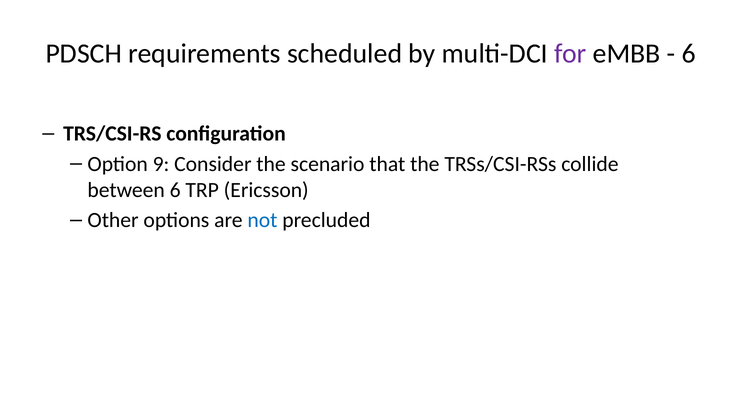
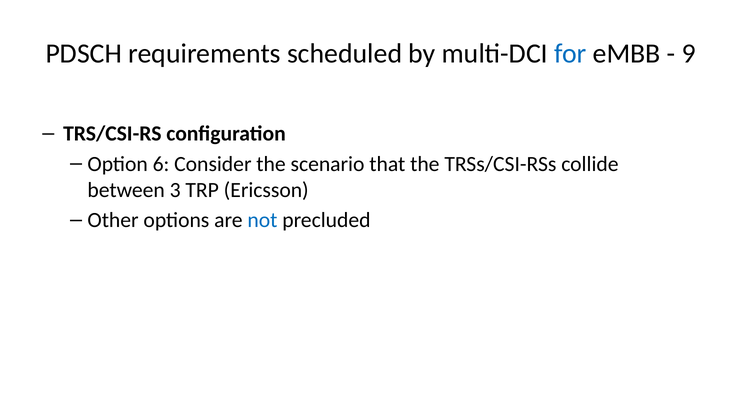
for colour: purple -> blue (570, 53)
6: 6 -> 9 (689, 53)
9: 9 -> 6 (161, 164)
between 6: 6 -> 3 (175, 190)
